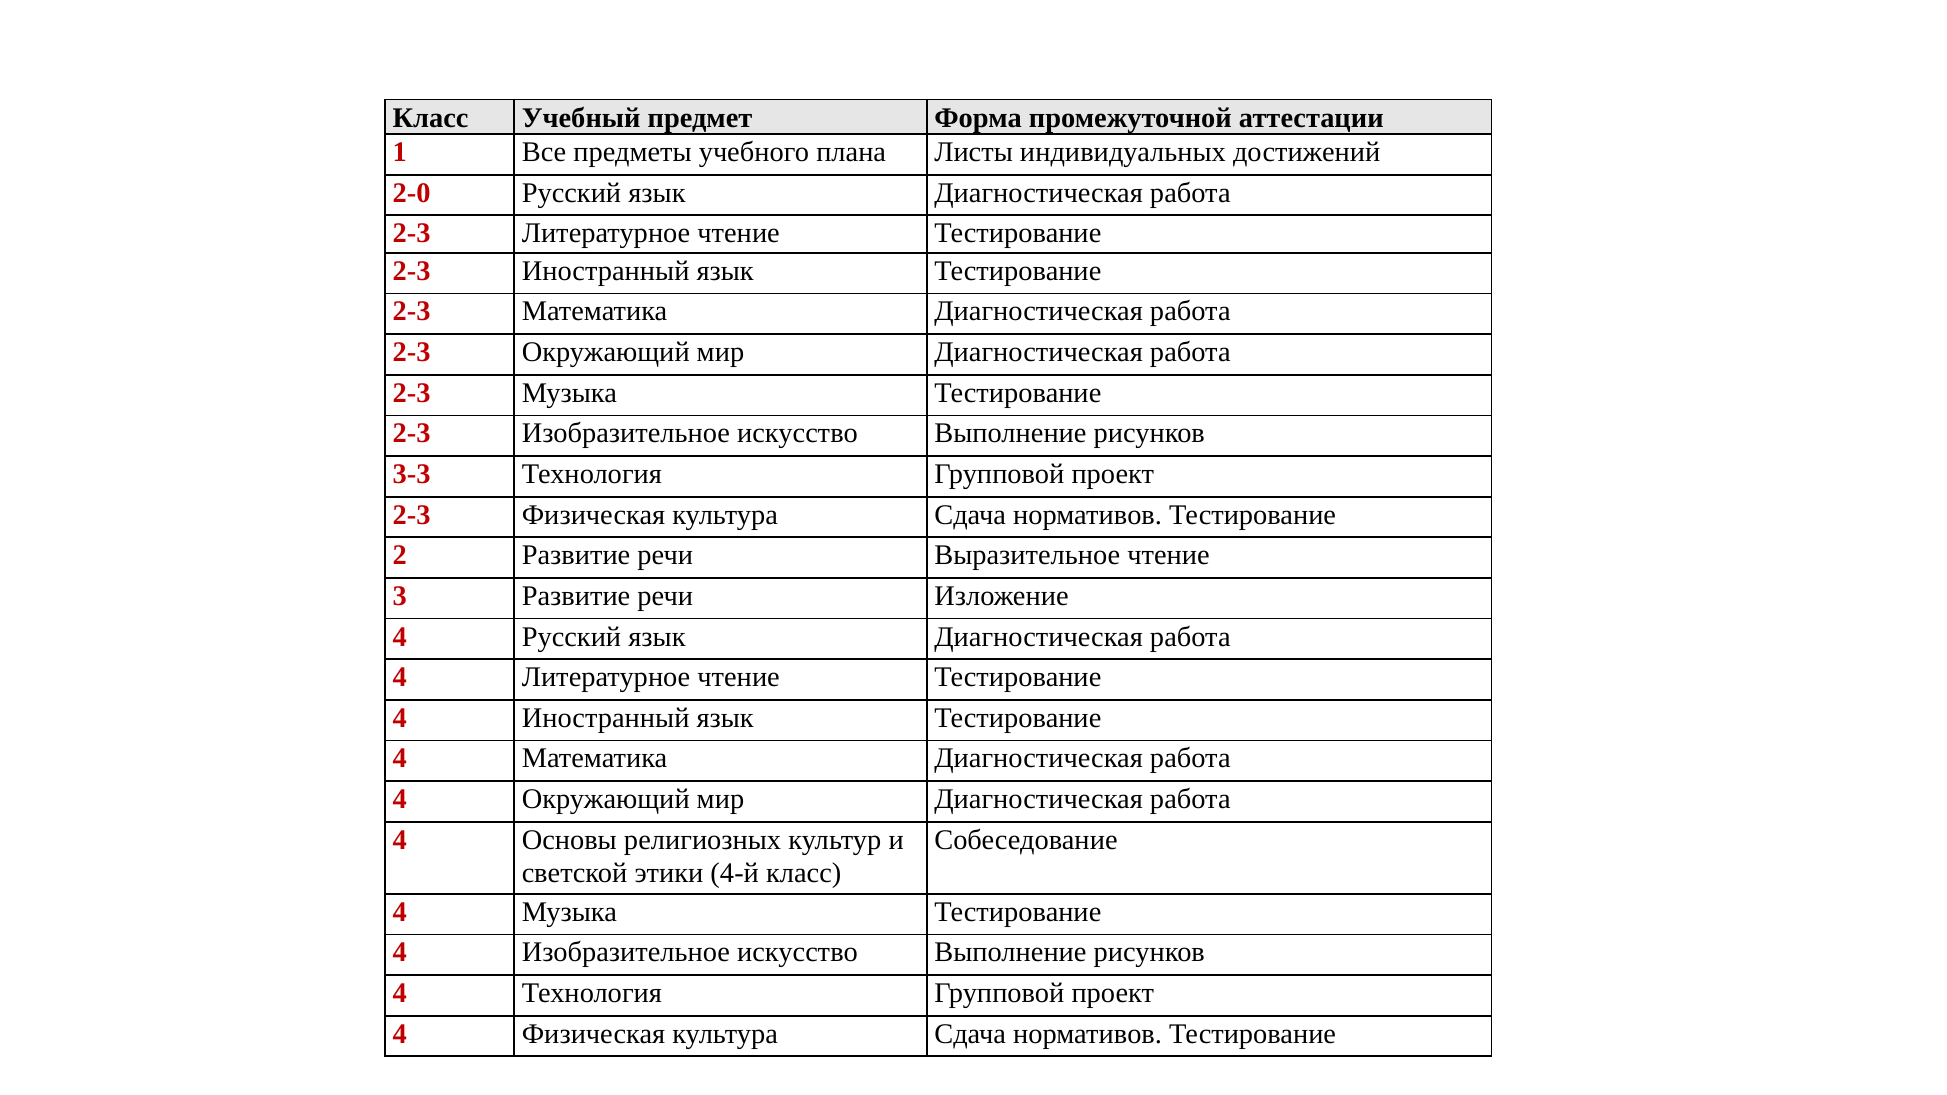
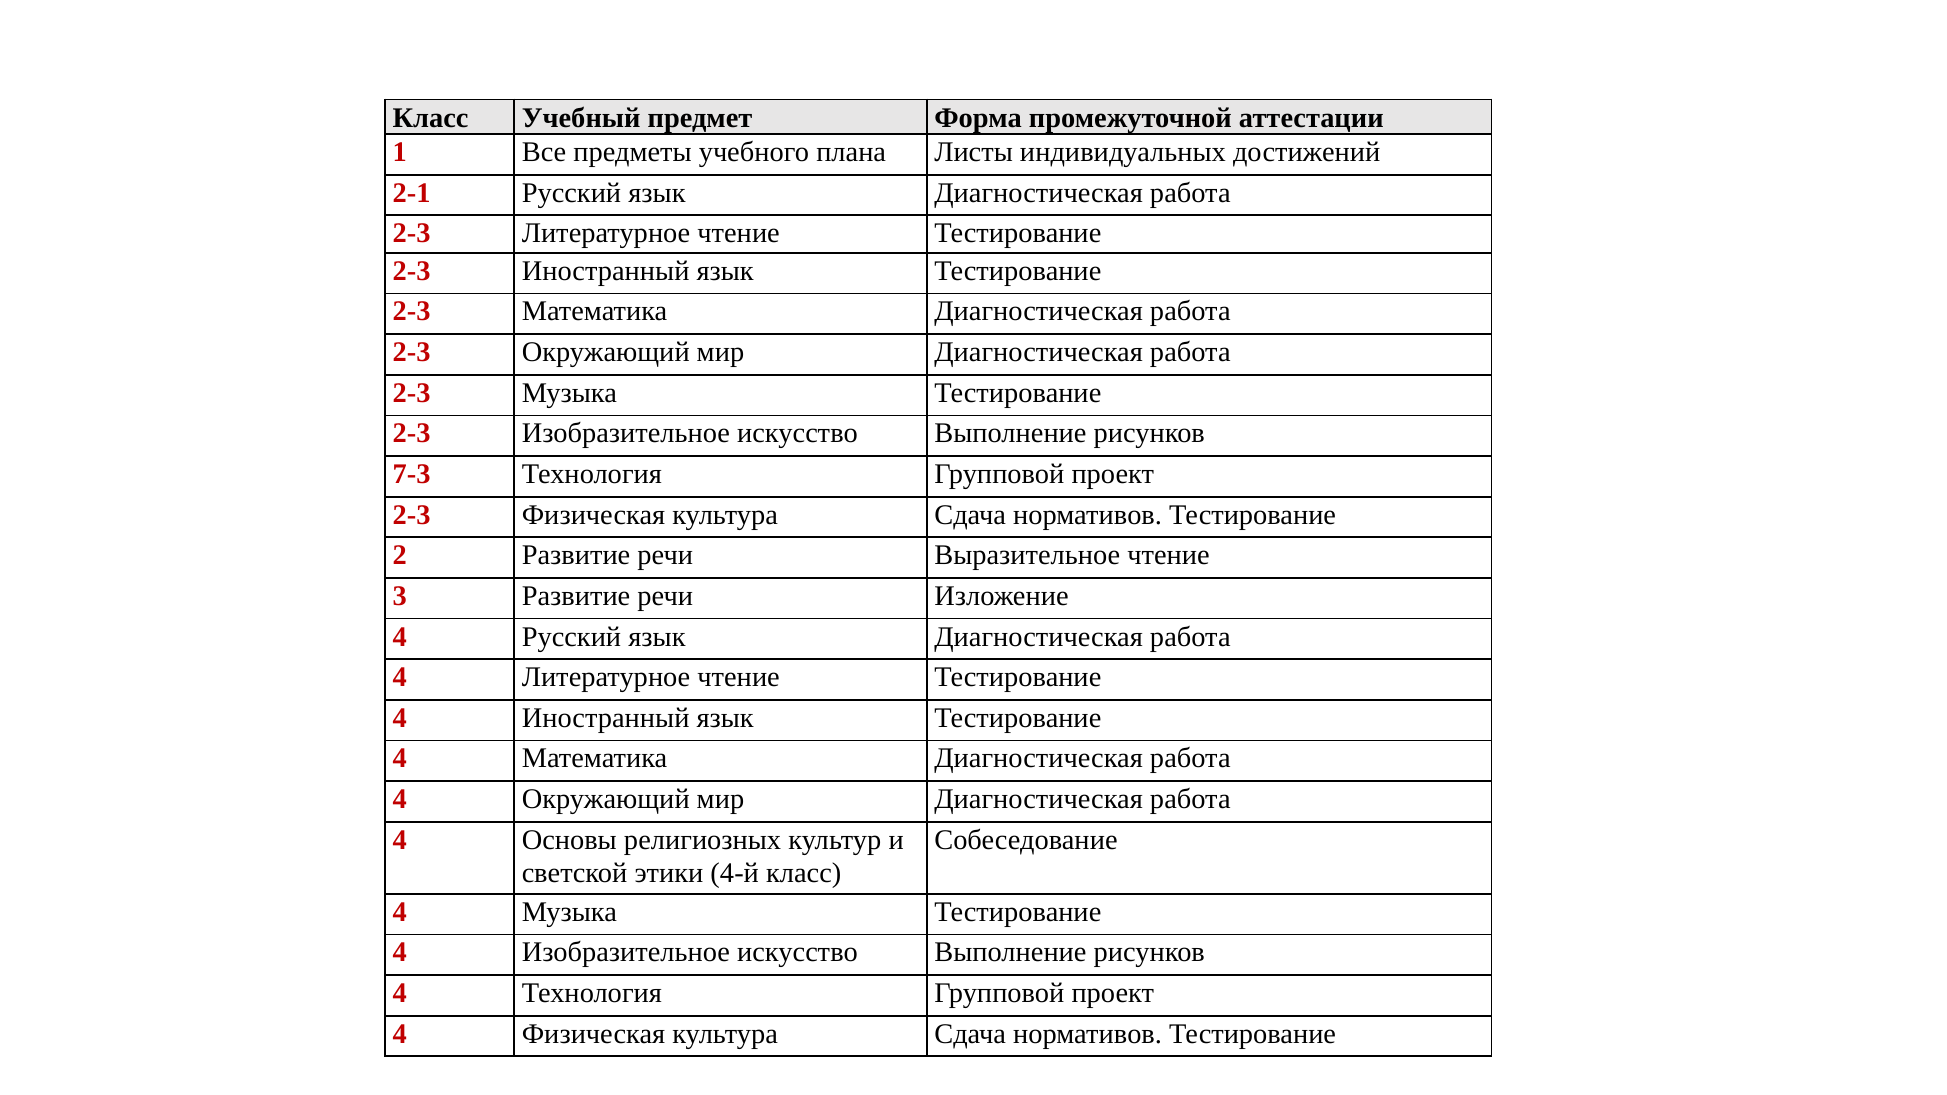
2-0: 2-0 -> 2-1 (412, 193)
3-3: 3-3 -> 7-3 (412, 474)
